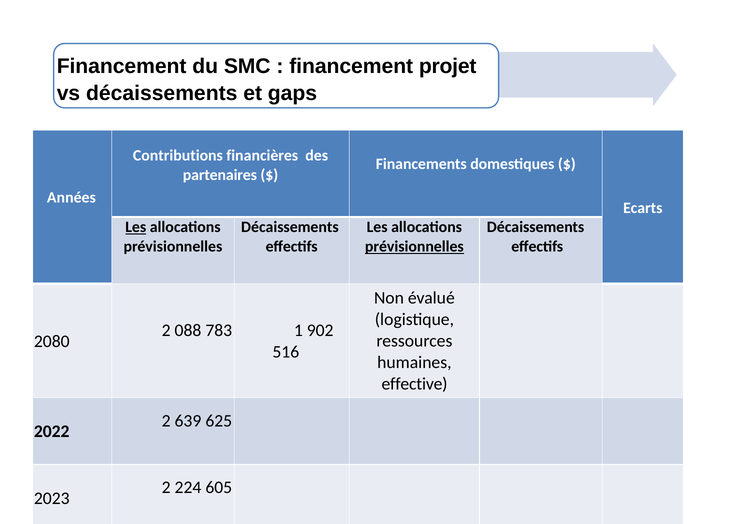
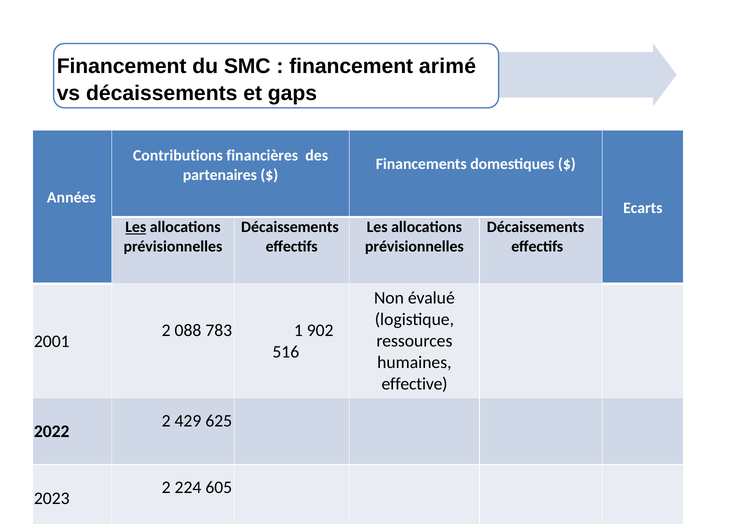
projet: projet -> arimé (447, 66)
prévisionnelles underline: present -> none (414, 247)
2080: 2080 -> 2001 (52, 341)
639: 639 -> 429 (188, 421)
